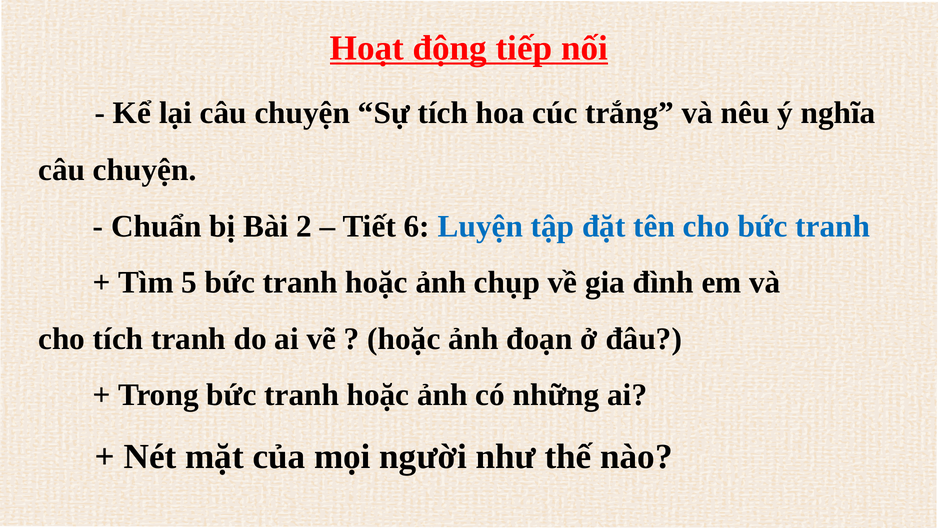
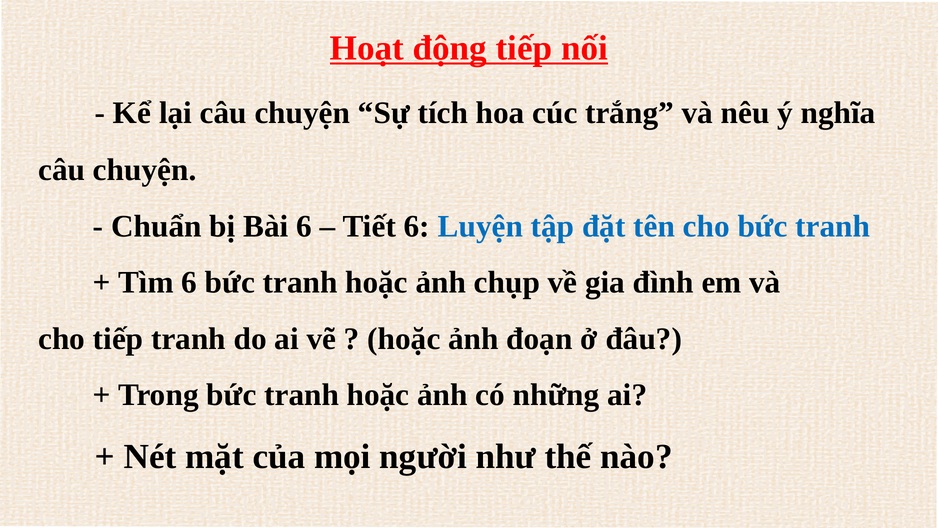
Bài 2: 2 -> 6 (304, 226)
Tìm 5: 5 -> 6 (189, 282)
cho tích: tích -> tiếp (118, 339)
